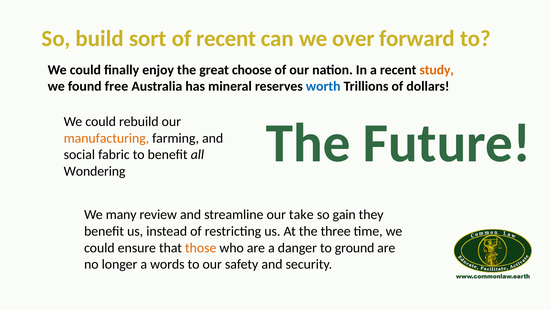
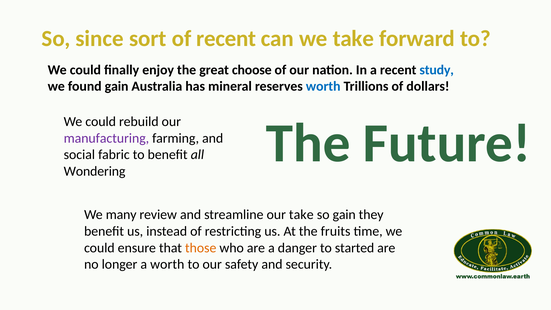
build: build -> since (100, 39)
we over: over -> take (353, 39)
study colour: orange -> blue (437, 70)
found free: free -> gain (117, 86)
manufacturing colour: orange -> purple (106, 138)
three: three -> fruits (336, 231)
ground: ground -> started (355, 248)
a words: words -> worth (167, 264)
